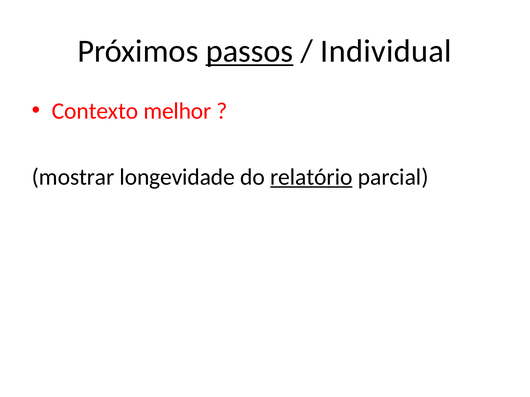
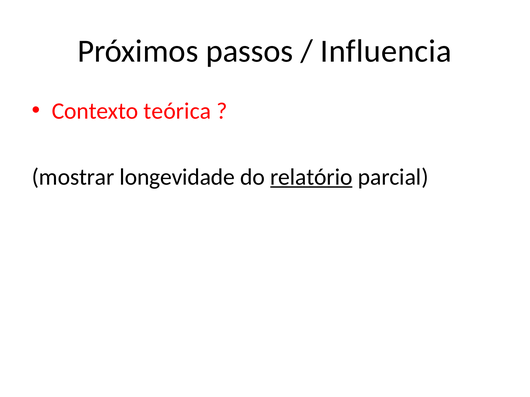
passos underline: present -> none (249, 51)
Individual: Individual -> Influencia (386, 51)
melhor: melhor -> teórica (177, 111)
